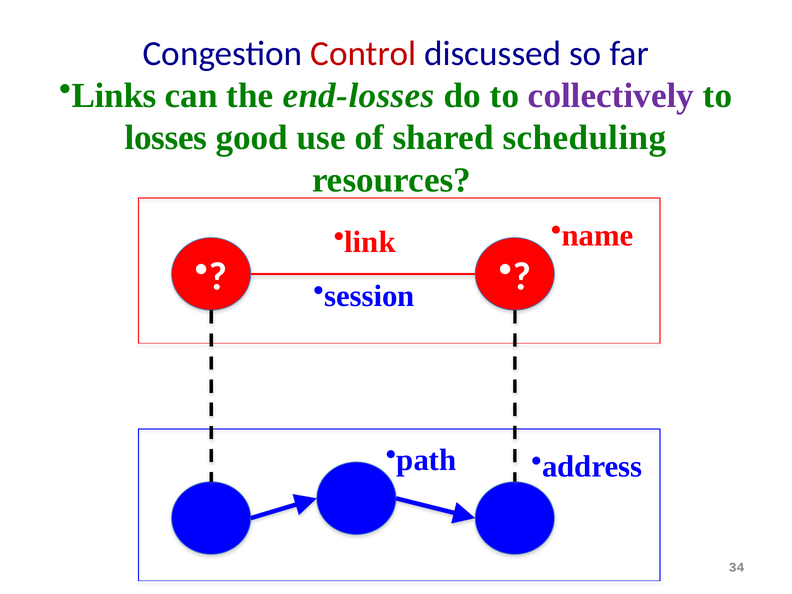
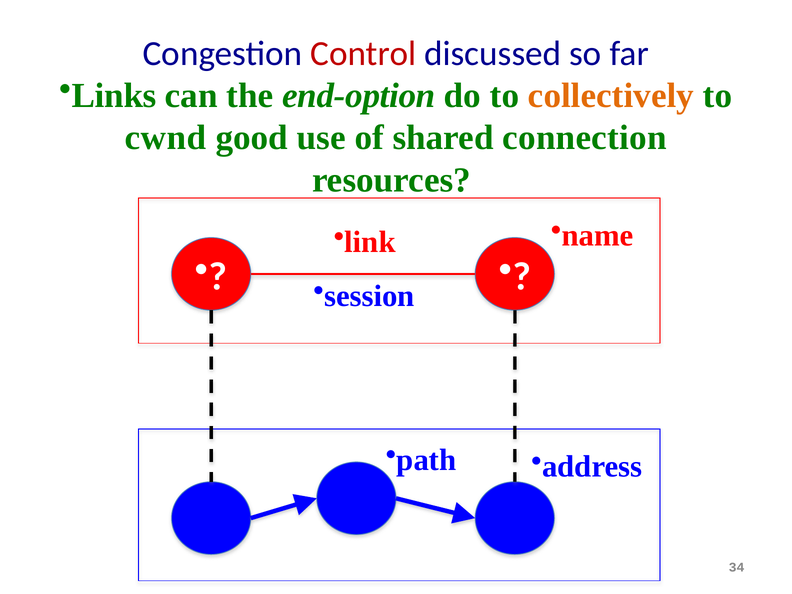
end-losses: end-losses -> end-option (359, 95)
collectively colour: purple -> orange (611, 95)
losses: losses -> cwnd (166, 138)
scheduling: scheduling -> connection (585, 138)
